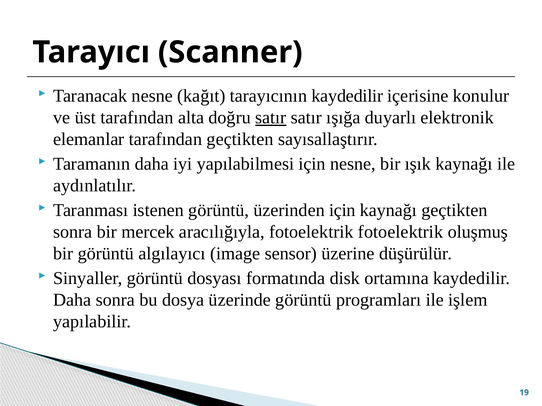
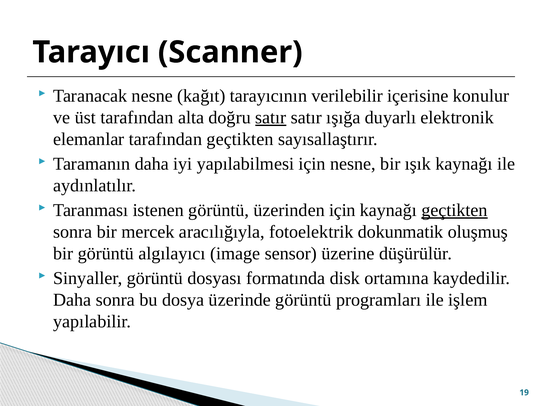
tarayıcının kaydedilir: kaydedilir -> verilebilir (347, 96)
geçtikten underline: none -> present (455, 210)
fotoelektrik fotoelektrik: fotoelektrik -> dokunmatik (401, 232)
